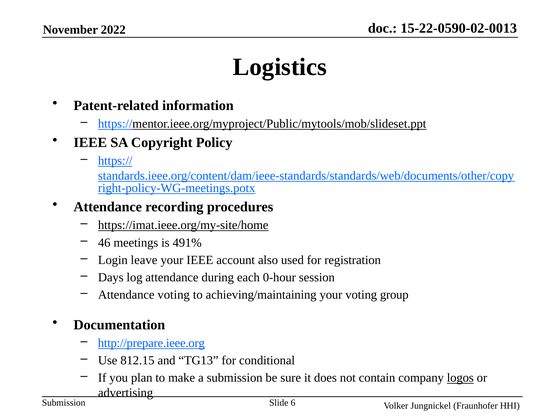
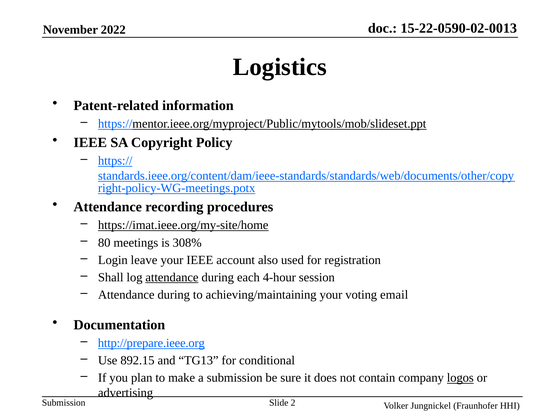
46: 46 -> 80 (104, 243)
491%: 491% -> 308% (187, 243)
Days: Days -> Shall (111, 277)
attendance underline: none -> present (172, 277)
0-hour: 0-hour -> 4-hour (279, 277)
voting: voting -> during (174, 295)
group: group -> email (394, 295)
812.15: 812.15 -> 892.15 (137, 360)
6: 6 -> 2 (293, 403)
